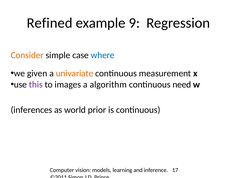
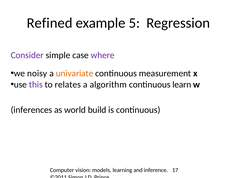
9: 9 -> 5 (134, 23)
Consider colour: orange -> purple (27, 55)
where colour: blue -> purple (103, 55)
given: given -> noisy (37, 73)
images: images -> relates (68, 84)
need: need -> learn (182, 84)
prior: prior -> build (97, 110)
